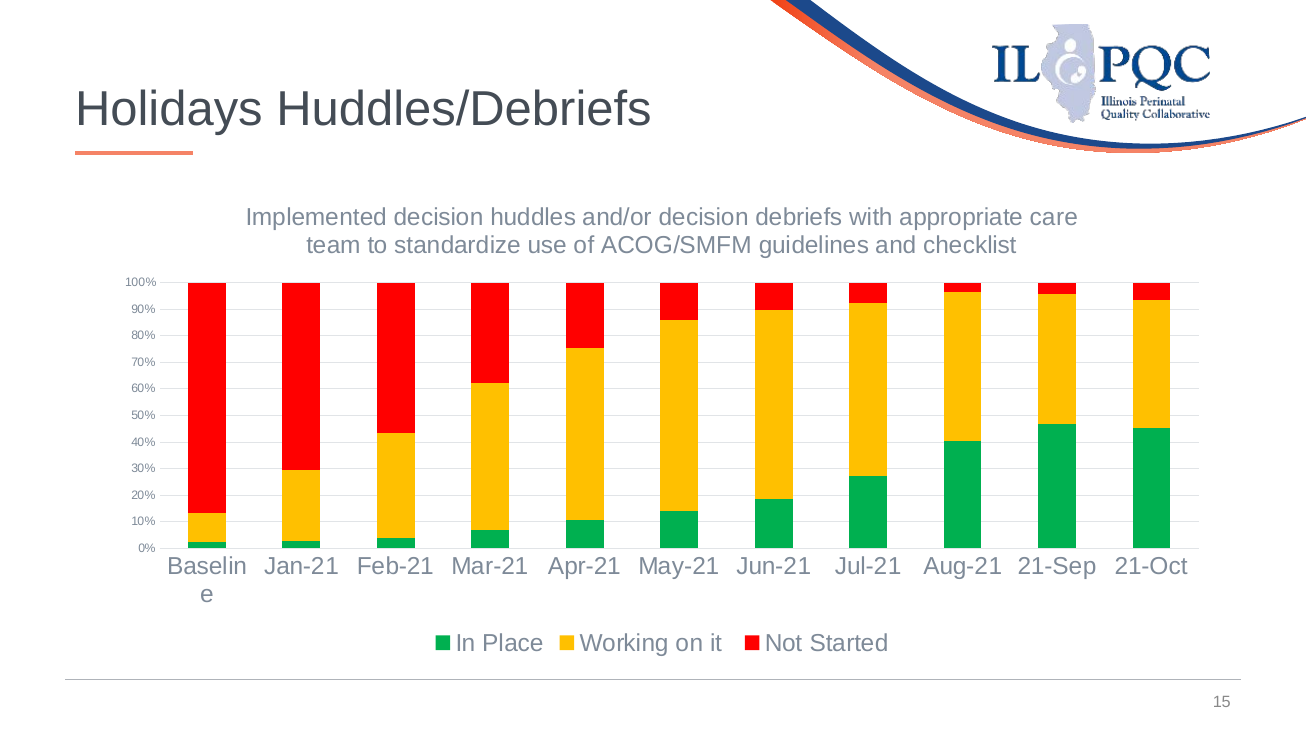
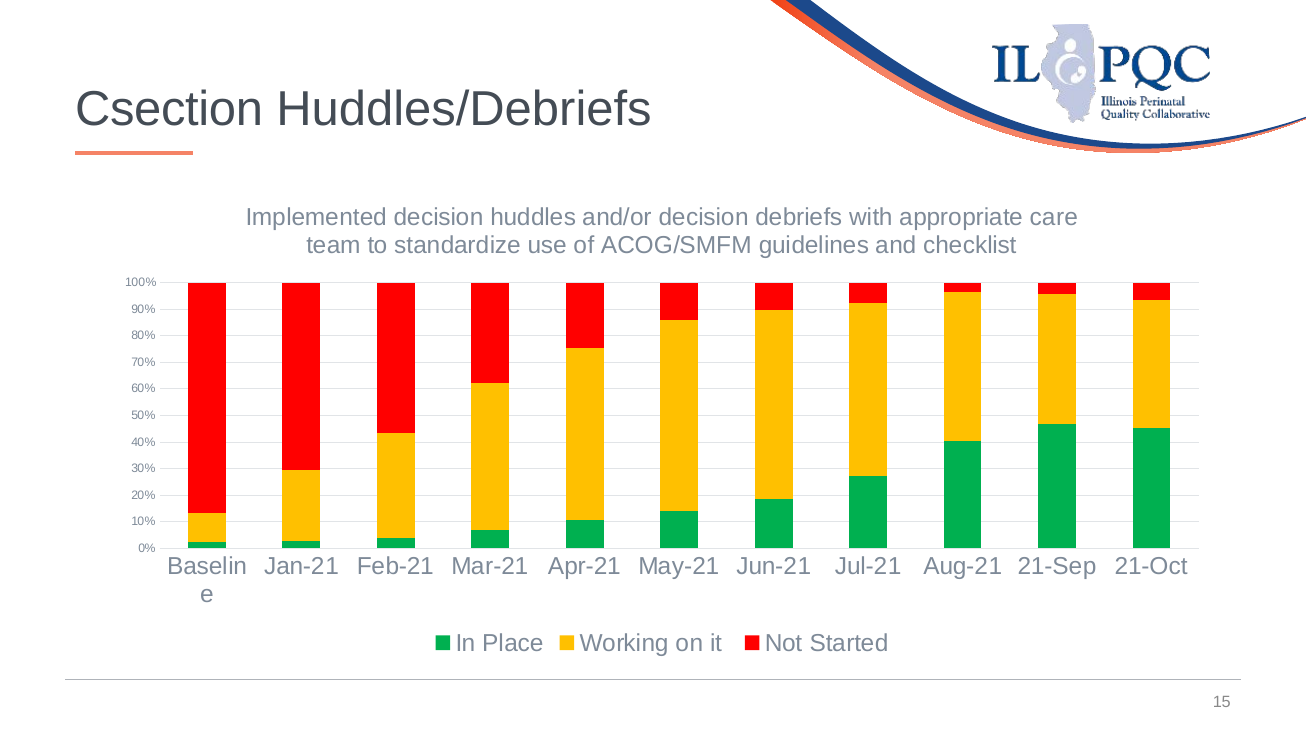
Holidays: Holidays -> Csection (169, 110)
